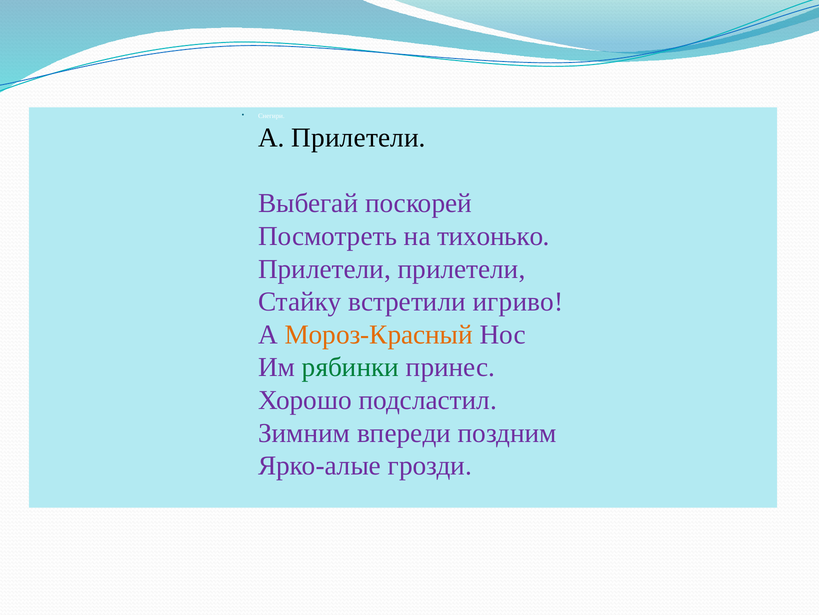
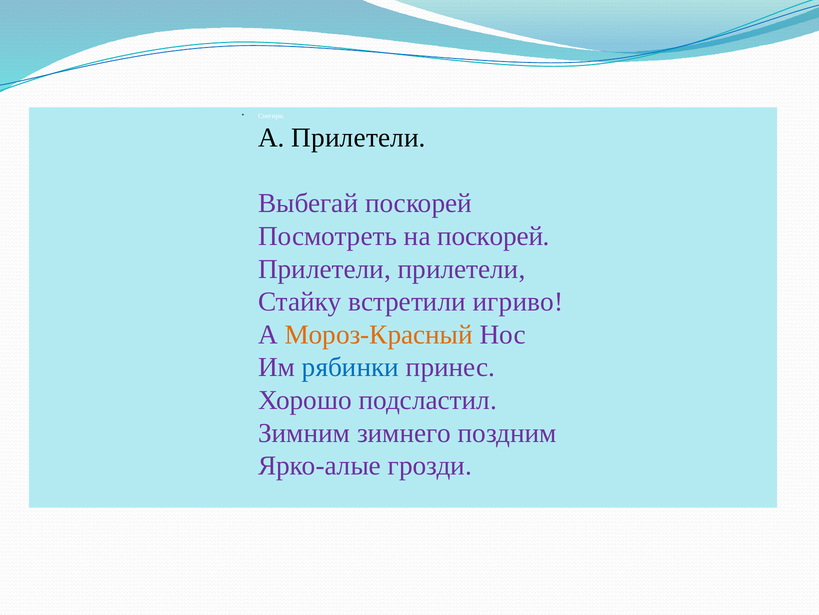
на тихонько: тихонько -> поскорей (494, 236)
рябинки colour: green -> blue (350, 367)
впереди: впереди -> зимнего (404, 433)
